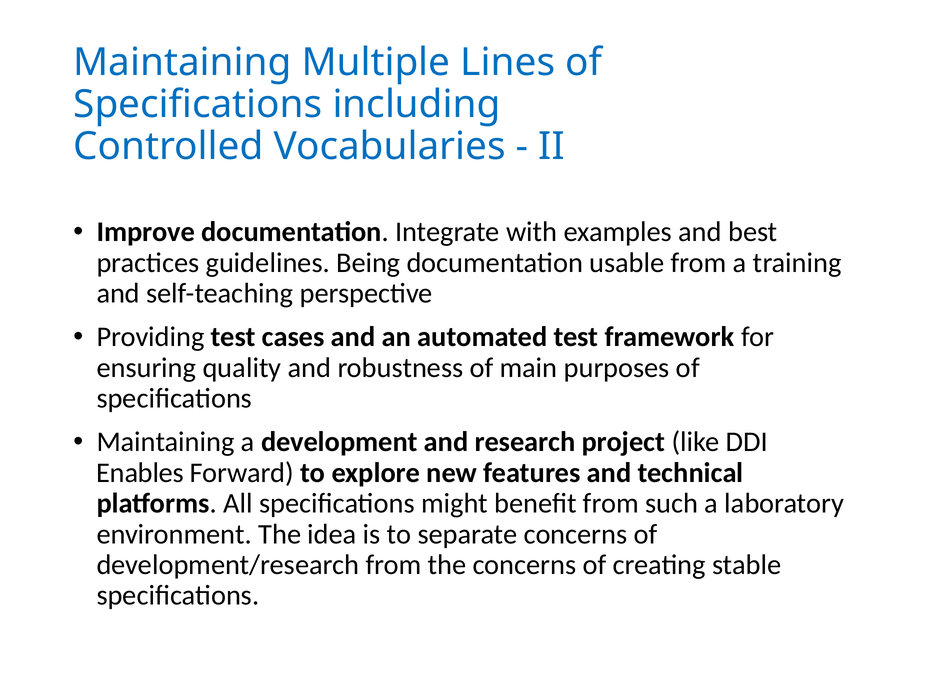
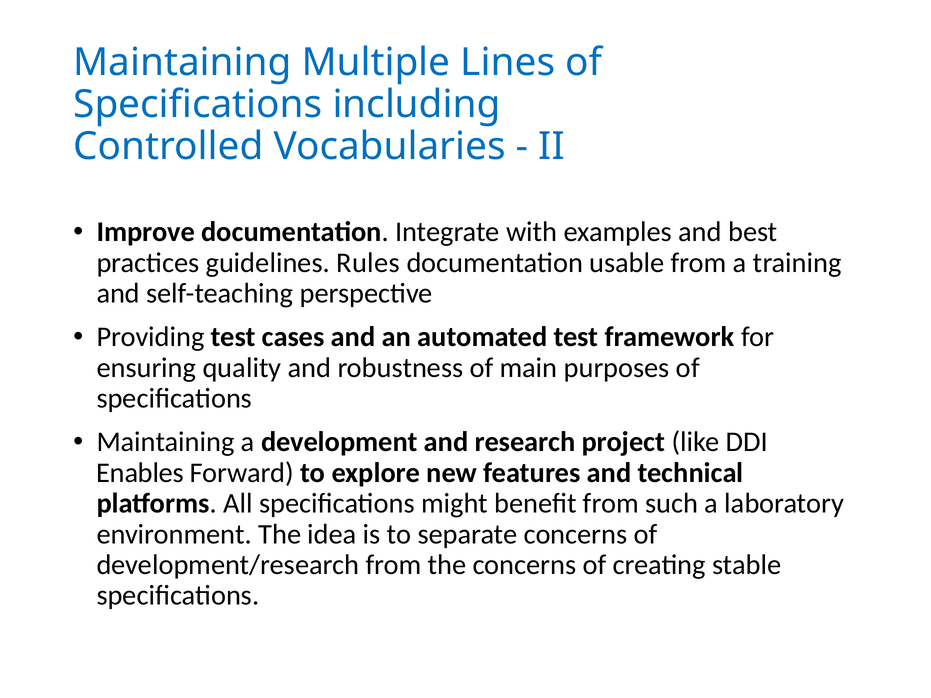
Being: Being -> Rules (368, 263)
